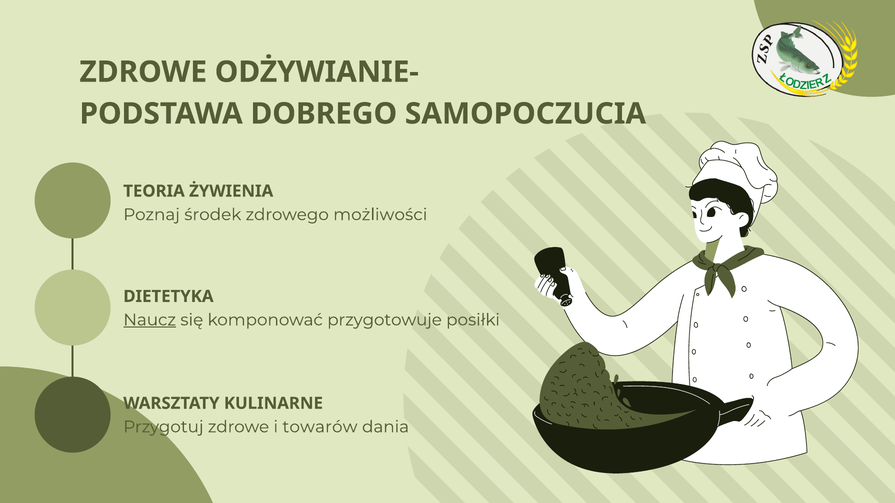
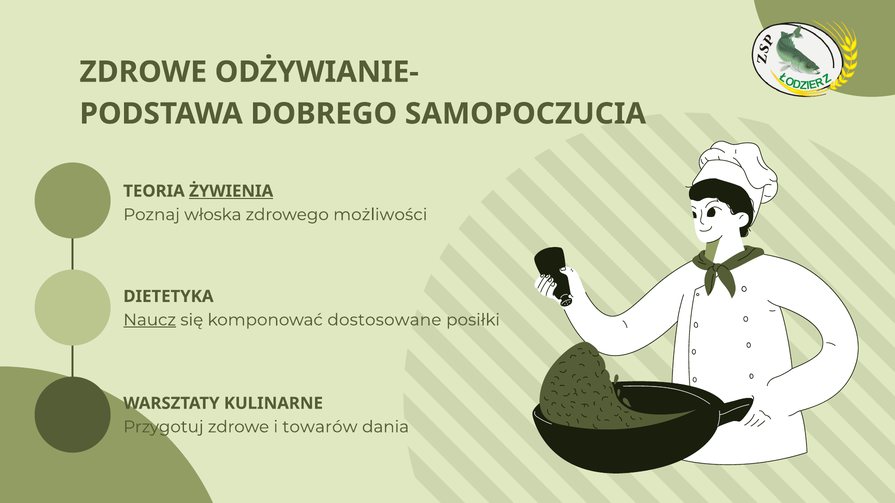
ŻYWIENIA underline: none -> present (231, 191)
środek: środek -> włoska (213, 215)
przygotowuje: przygotowuje -> dostosowane (384, 320)
